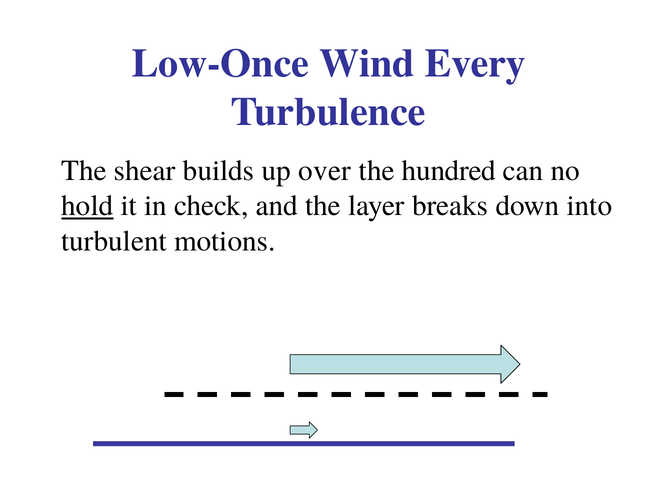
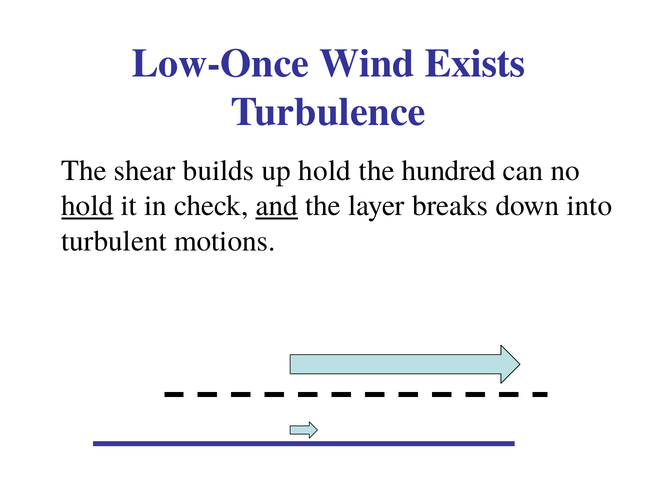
Every: Every -> Exists (475, 64)
up over: over -> hold (325, 171)
and underline: none -> present (277, 206)
